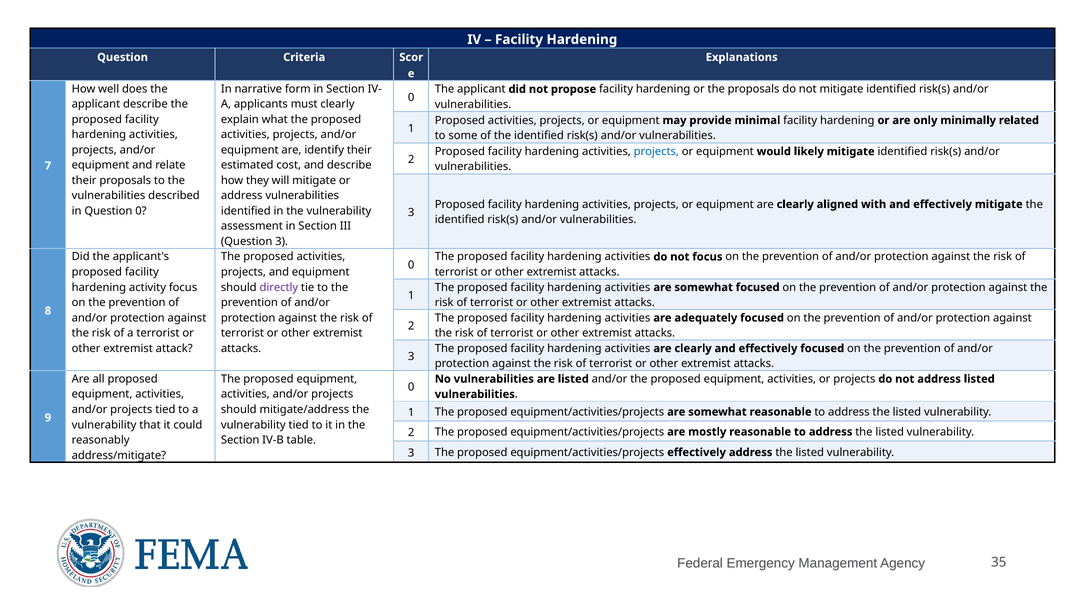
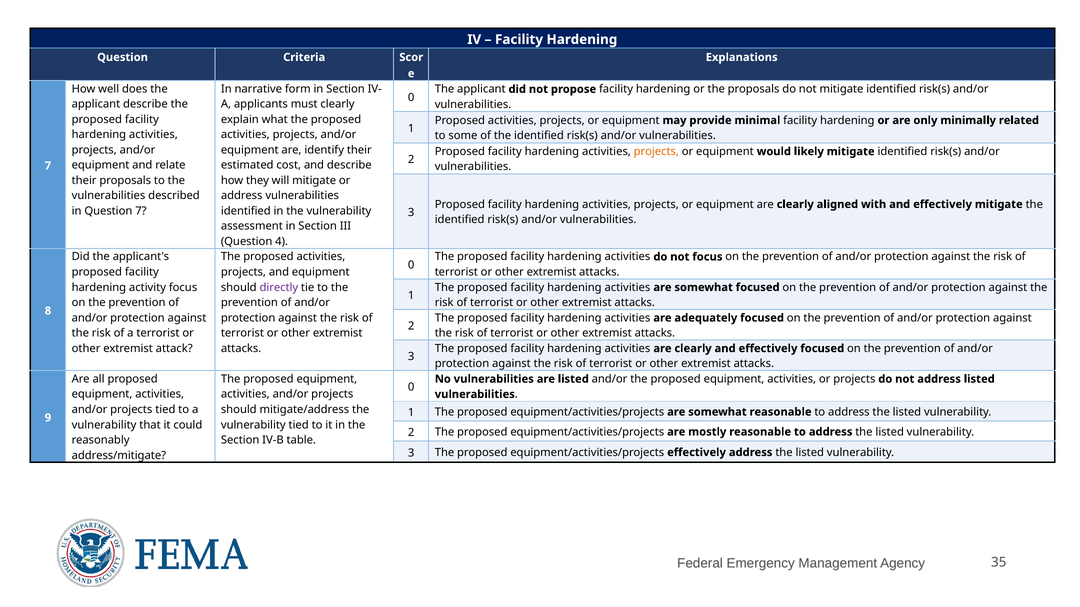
projects colour: blue -> orange (656, 152)
Question 0: 0 -> 7 (141, 211)
Question 3: 3 -> 4 (282, 242)
